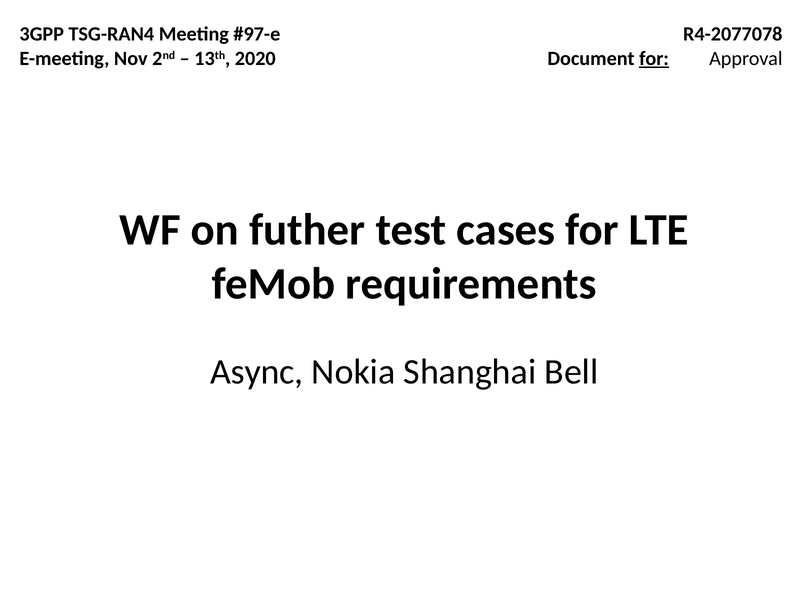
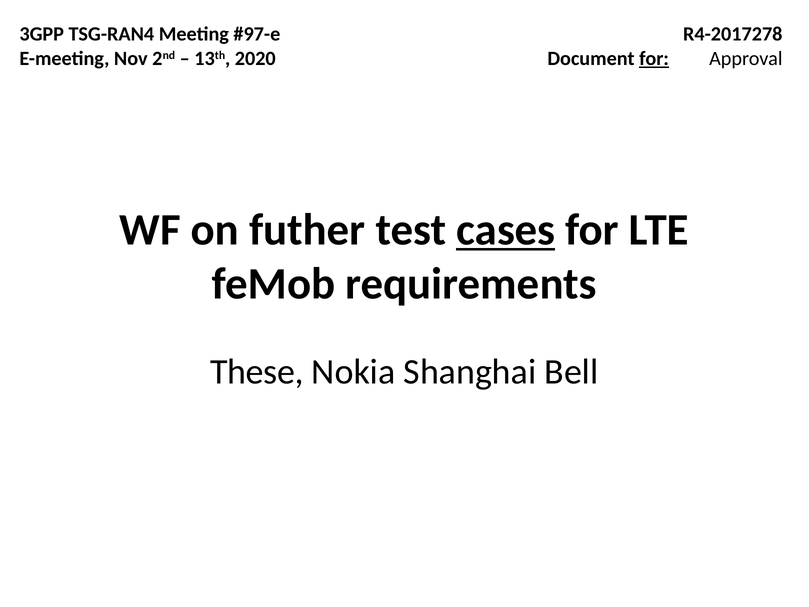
R4-2077078: R4-2077078 -> R4-2017278 (733, 34)
cases underline: none -> present (506, 230)
Async: Async -> These (257, 372)
